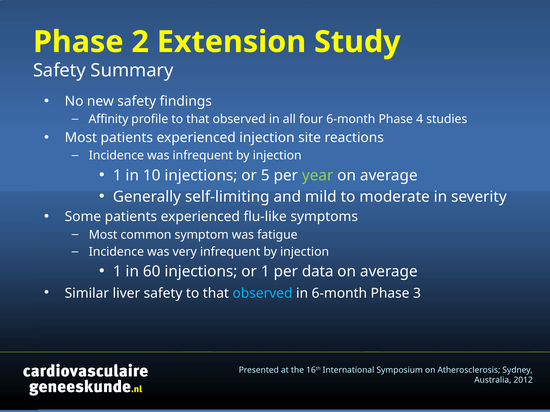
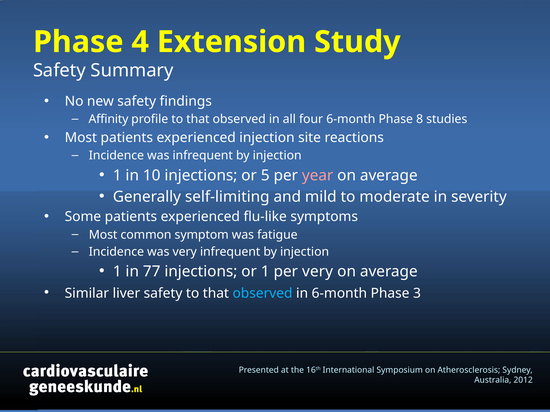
2: 2 -> 4 (140, 42)
4: 4 -> 8 (420, 119)
year colour: light green -> pink (318, 176)
60: 60 -> 77 (152, 272)
per data: data -> very (318, 272)
